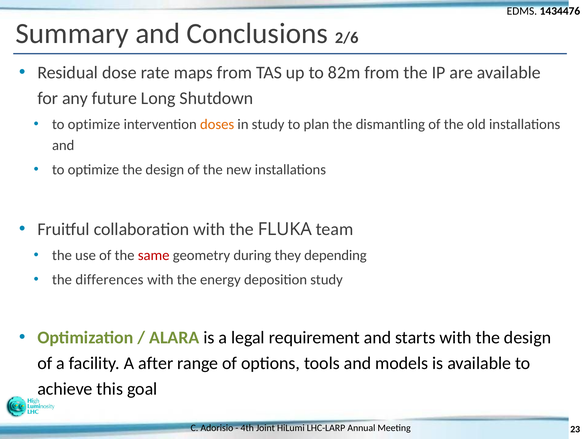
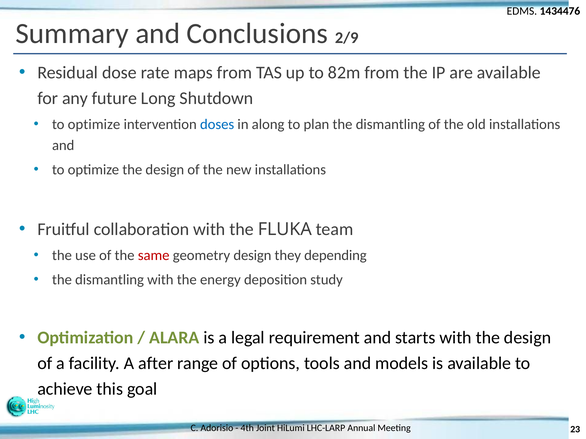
2/6: 2/6 -> 2/9 (347, 38)
doses colour: orange -> blue (217, 125)
in study: study -> along (268, 125)
geometry during: during -> design (252, 256)
differences: differences -> dismantling (110, 280)
